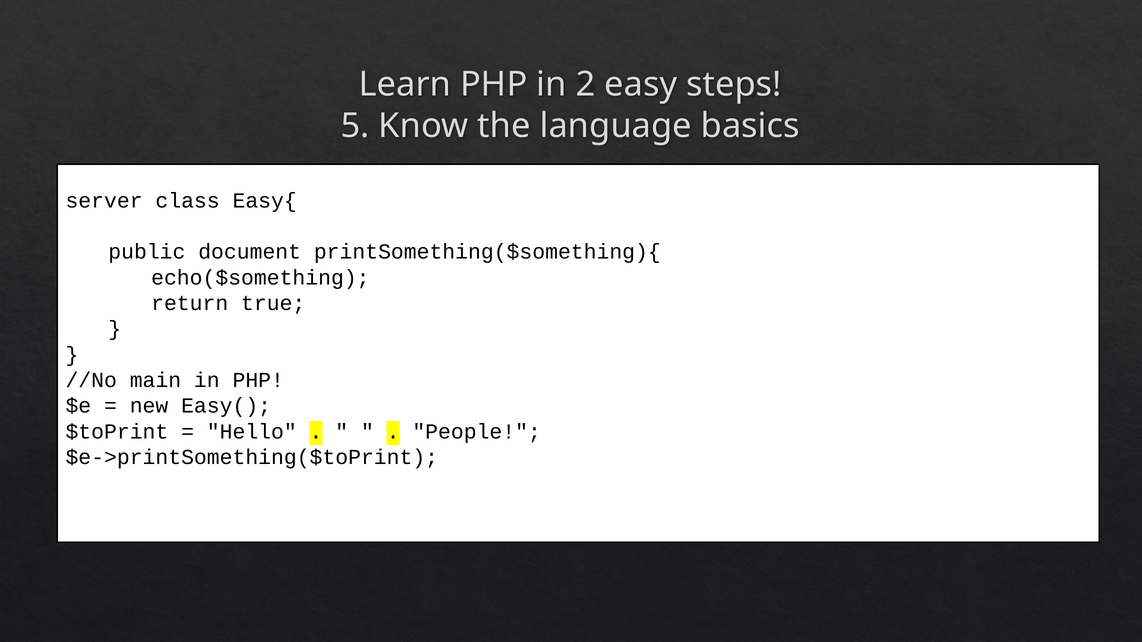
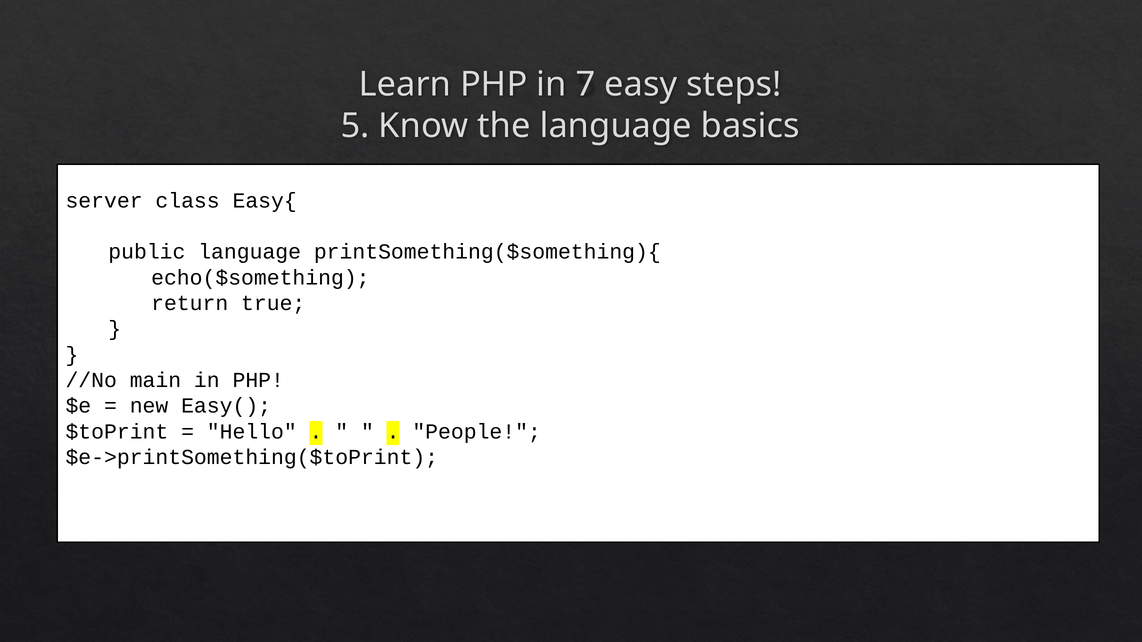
2: 2 -> 7 (586, 84)
public document: document -> language (250, 252)
